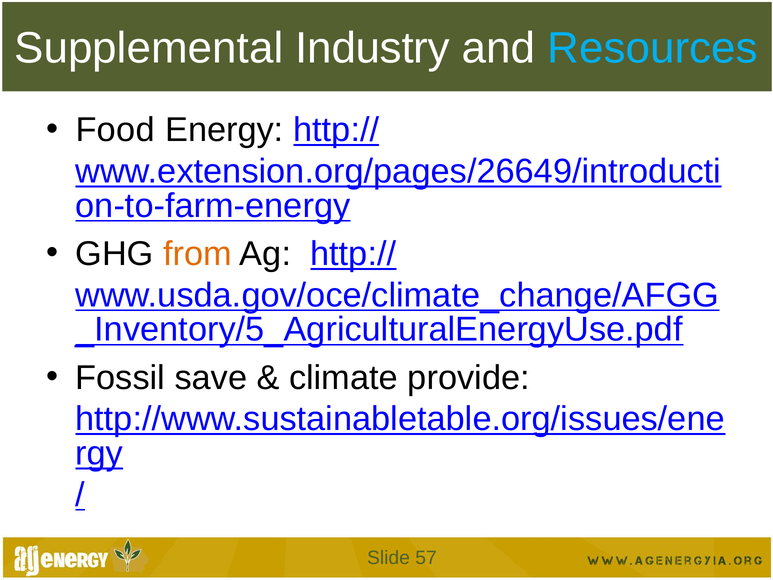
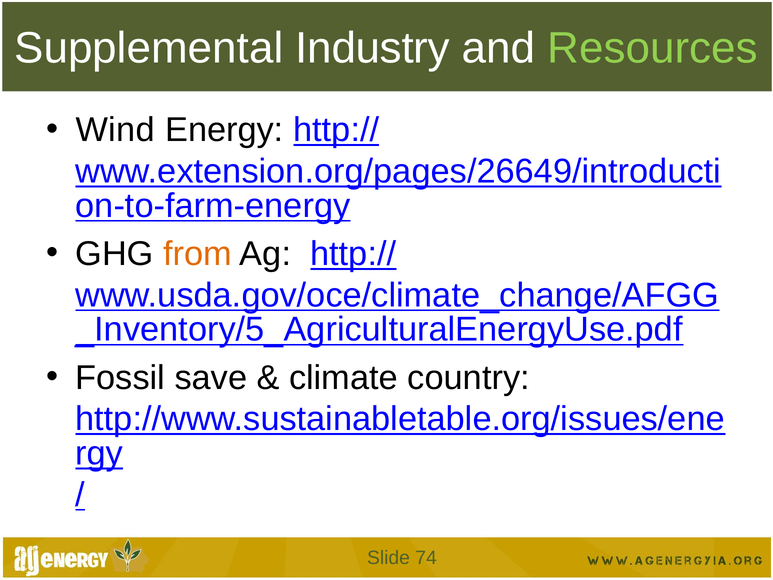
Resources colour: light blue -> light green (653, 48)
Food: Food -> Wind (115, 130)
provide: provide -> country (469, 378)
57: 57 -> 74 (426, 558)
